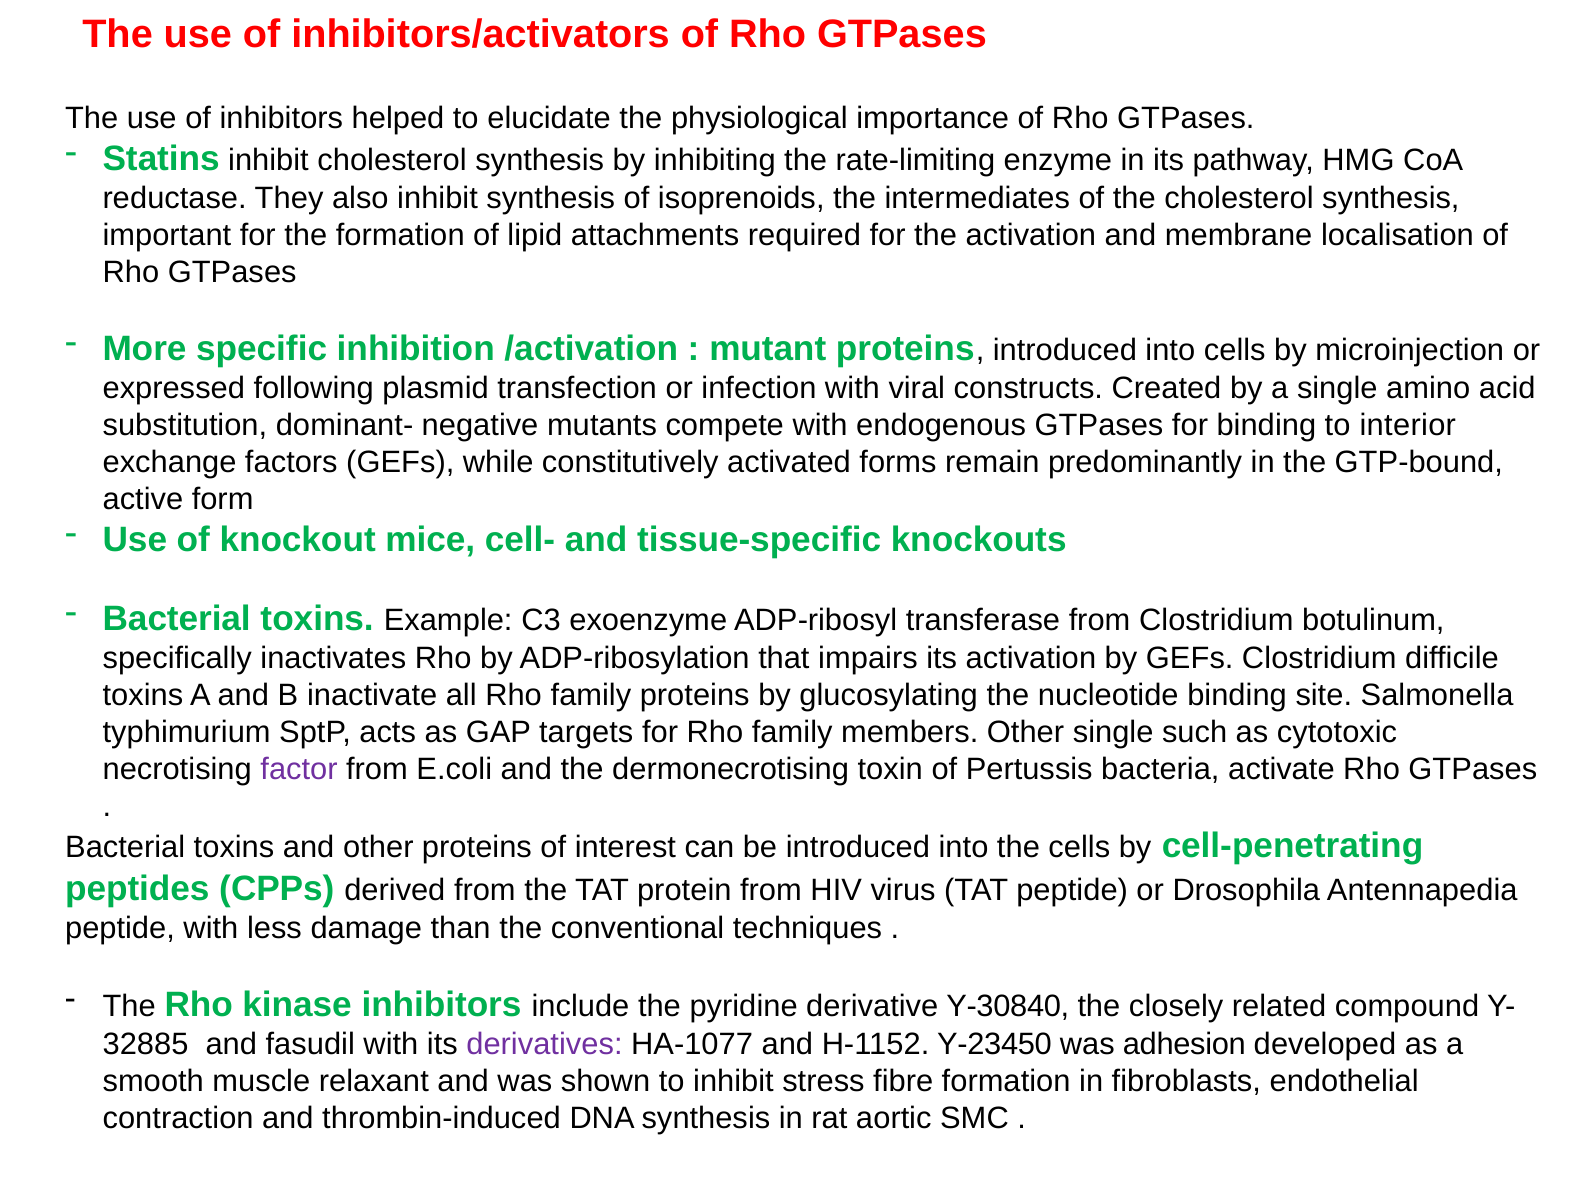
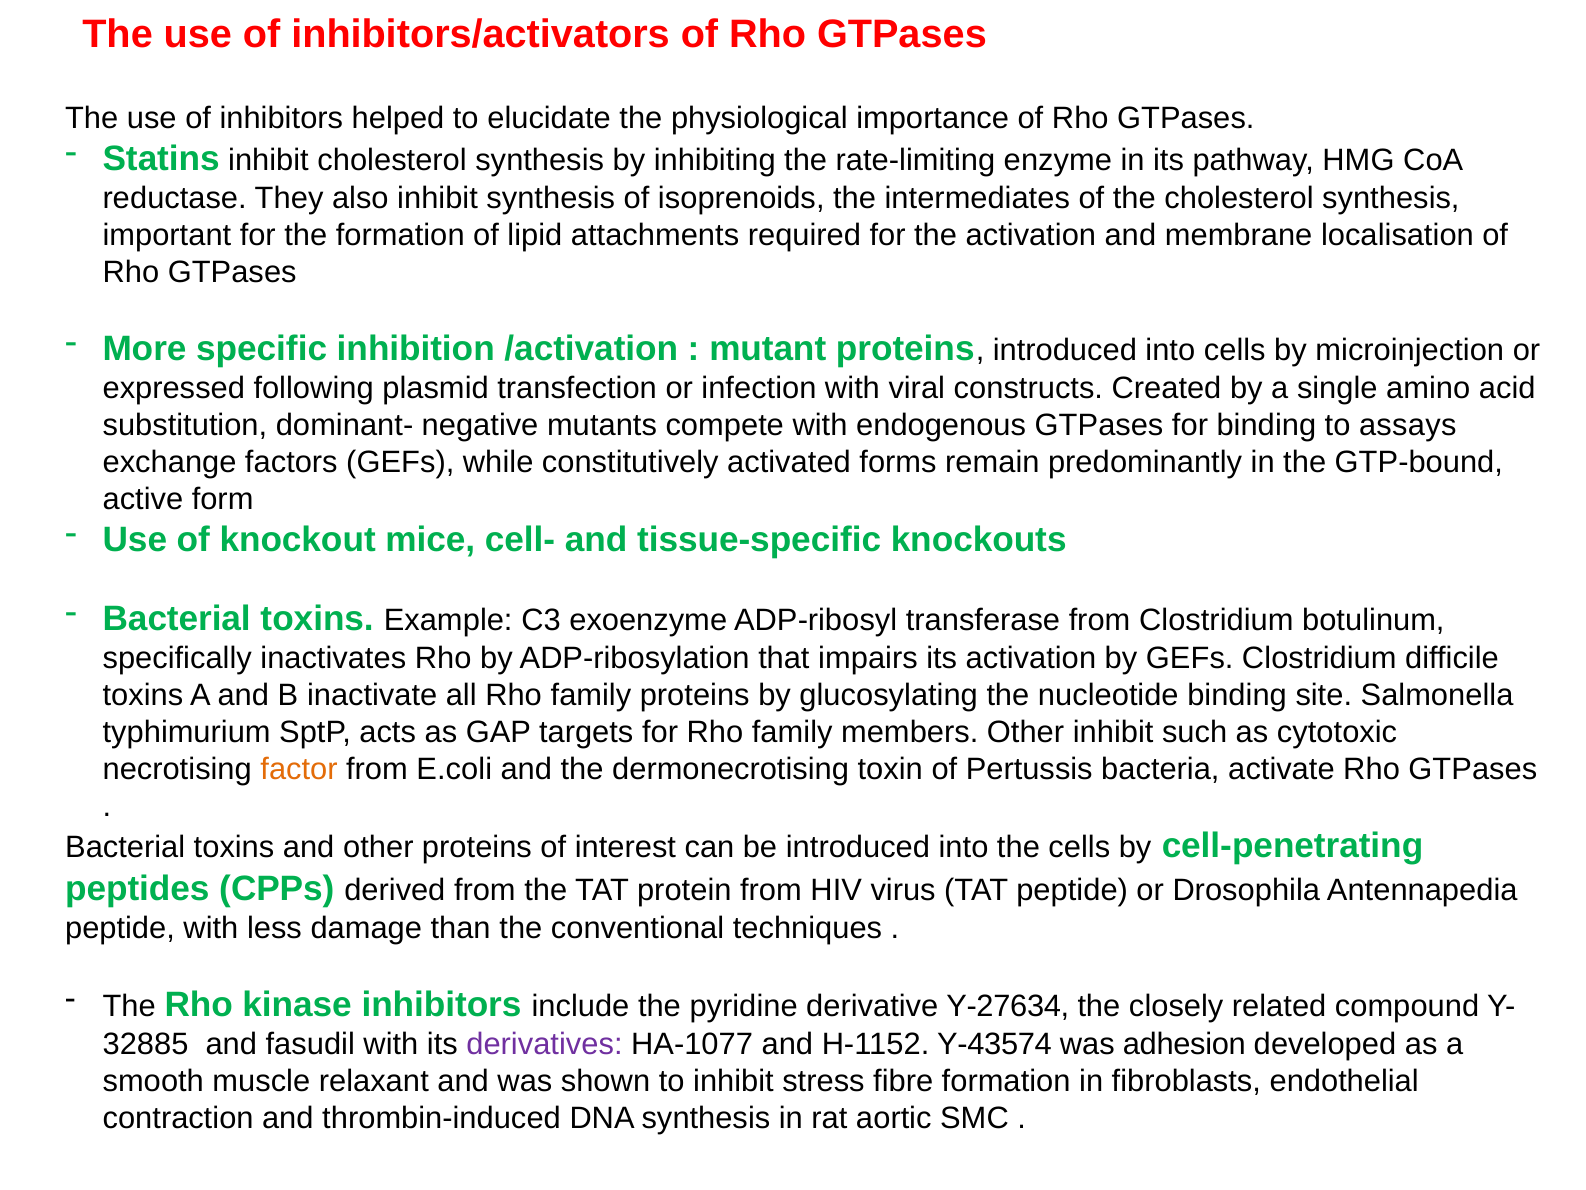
interior: interior -> assays (1408, 425)
Other single: single -> inhibit (1113, 732)
factor colour: purple -> orange (299, 769)
Y-30840: Y-30840 -> Y-27634 (1008, 1006)
Y-23450: Y-23450 -> Y-43574 (994, 1044)
